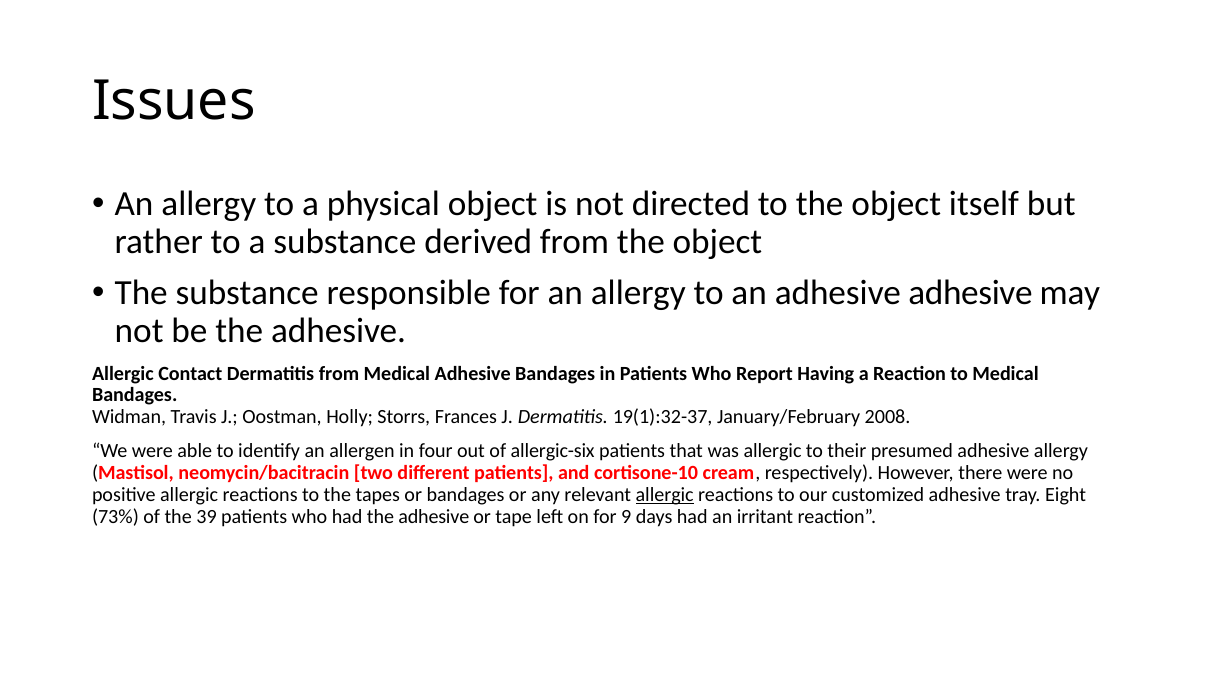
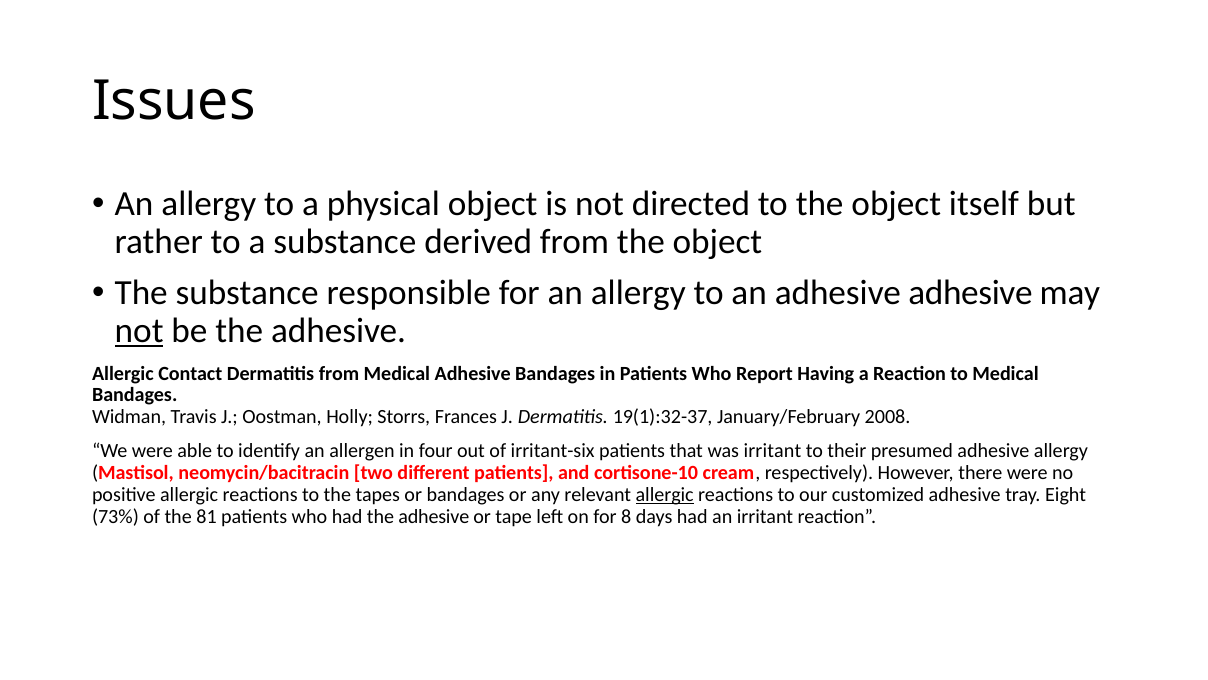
not underline: none -> present (139, 331)
allergic-six: allergic-six -> irritant-six (553, 451)
was allergic: allergic -> irritant (772, 451)
39: 39 -> 81 (207, 516)
9: 9 -> 8 (626, 516)
